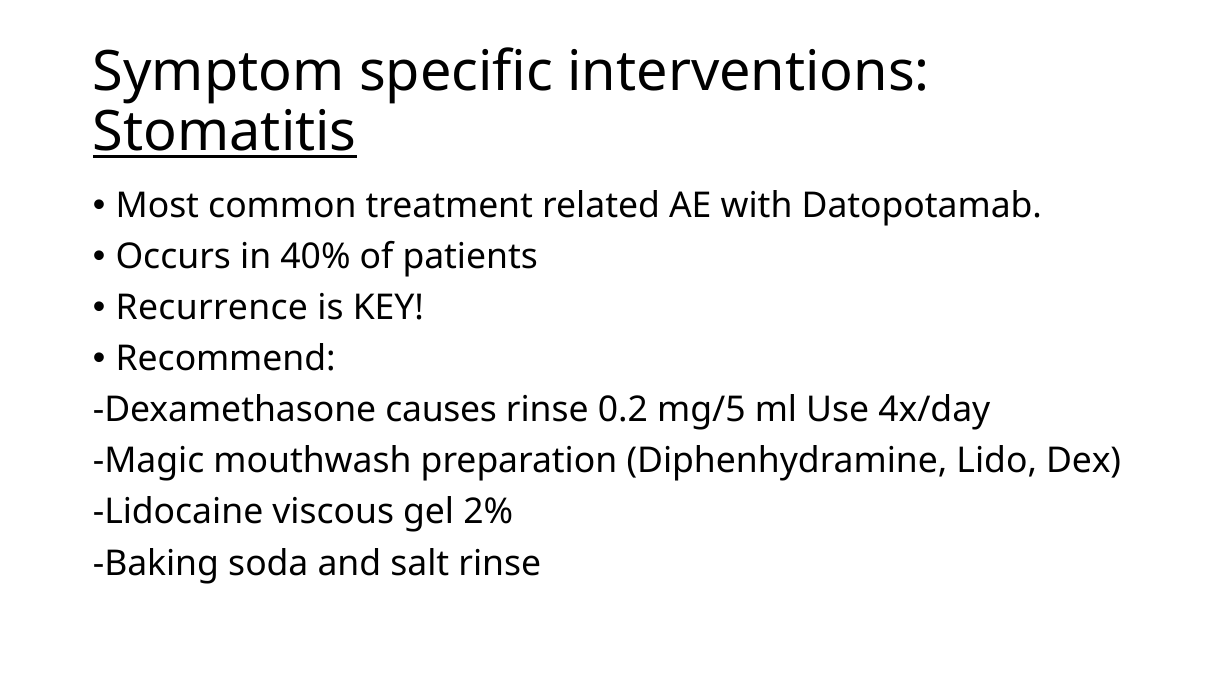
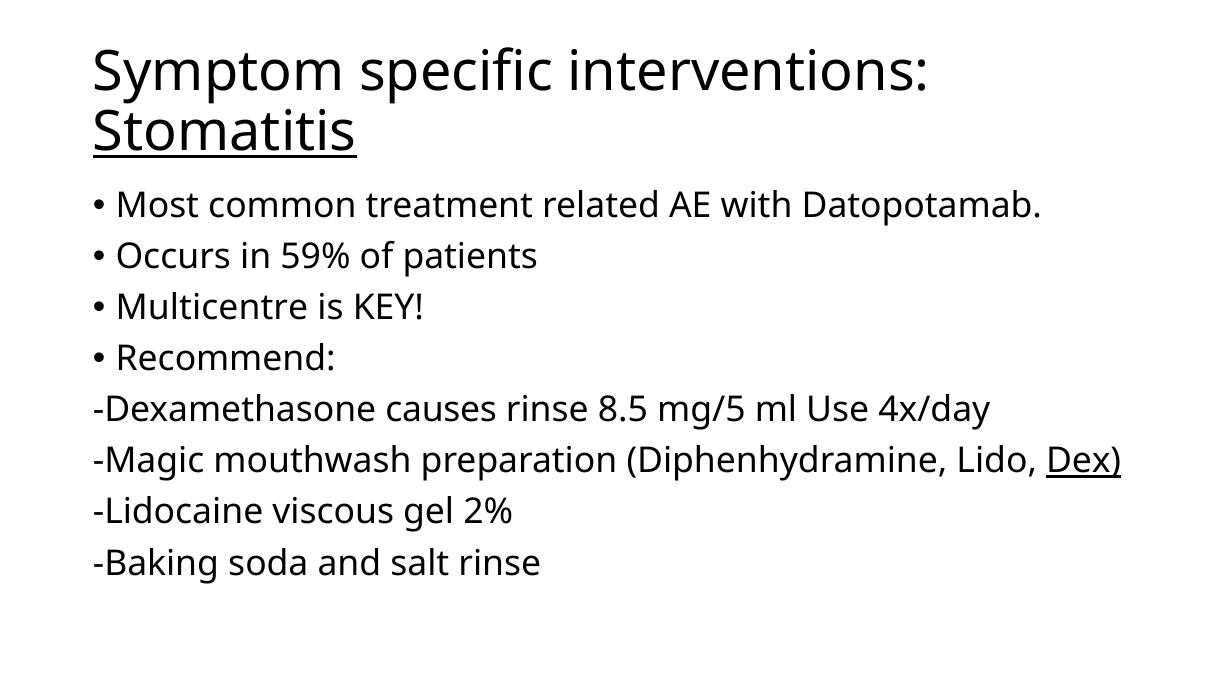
40%: 40% -> 59% (315, 257)
Recurrence: Recurrence -> Multicentre (212, 308)
0.2: 0.2 -> 8.5 (623, 410)
Dex underline: none -> present (1084, 461)
